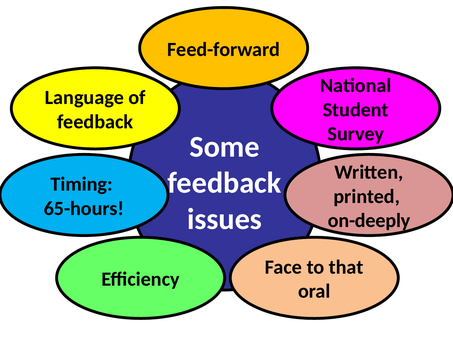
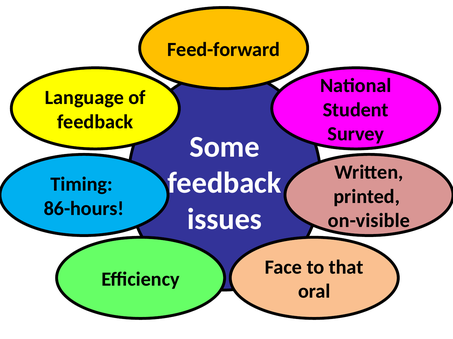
65-hours: 65-hours -> 86-hours (84, 209)
on-deeply: on-deeply -> on-visible (369, 221)
